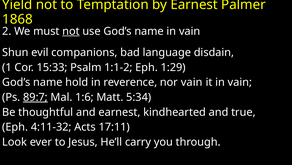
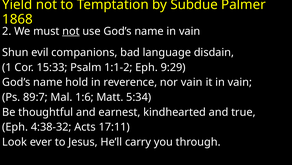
by Earnest: Earnest -> Subdue (194, 5)
1:29: 1:29 -> 9:29 (173, 67)
89:7 underline: present -> none (35, 97)
4:11-32: 4:11-32 -> 4:38-32 (51, 127)
